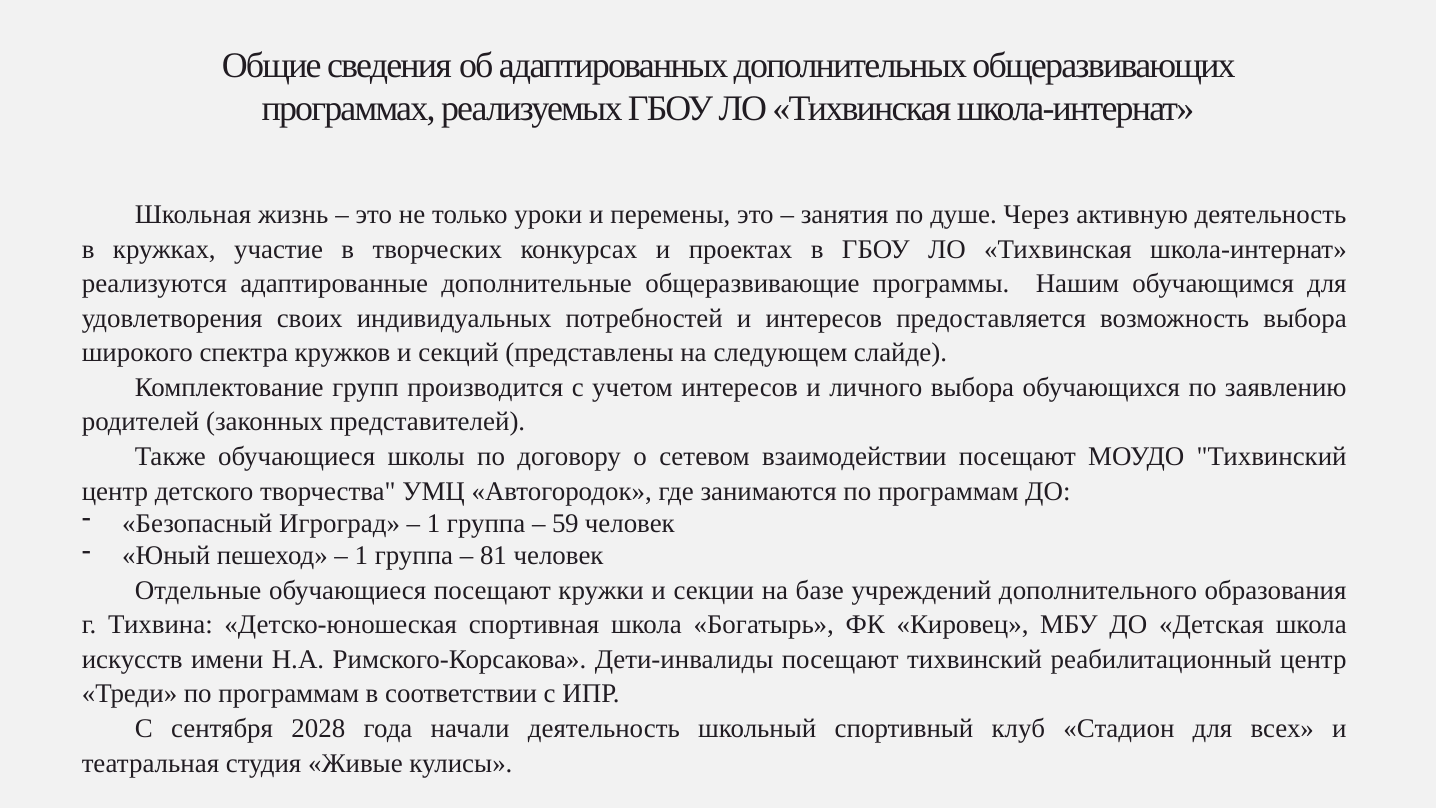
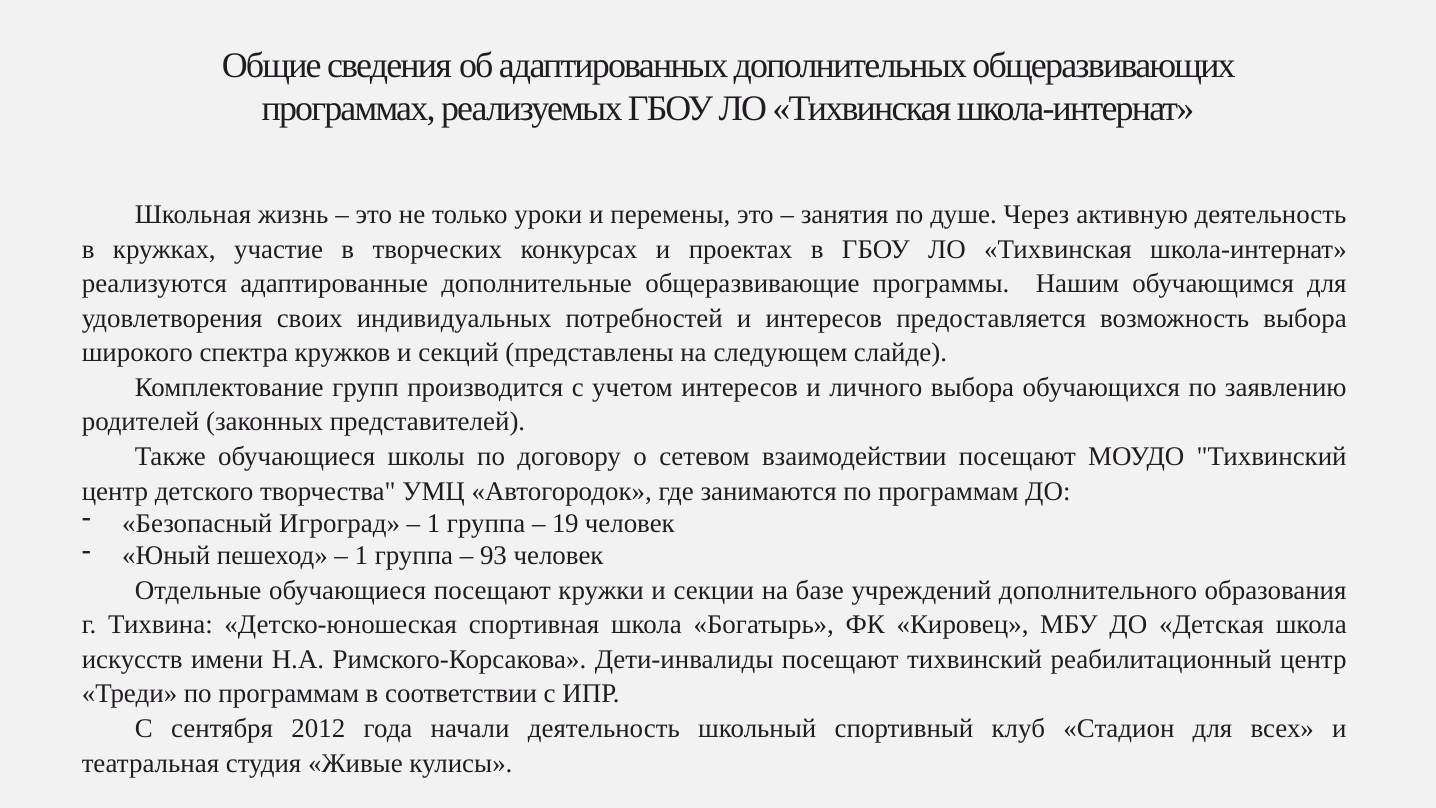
59: 59 -> 19 (565, 523)
81: 81 -> 93 (494, 556)
2028: 2028 -> 2012 (318, 728)
